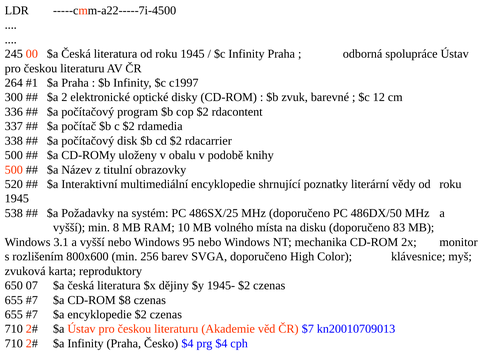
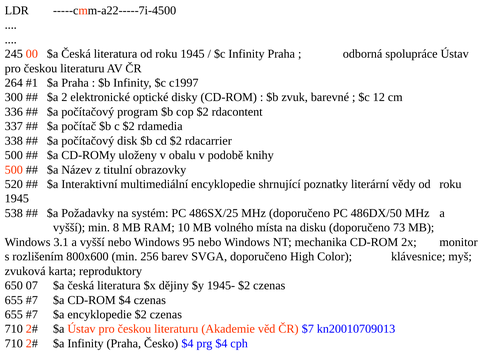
83: 83 -> 73 (399, 228)
CD-ROM $8: $8 -> $4 (125, 300)
